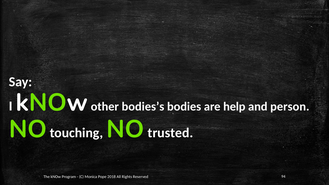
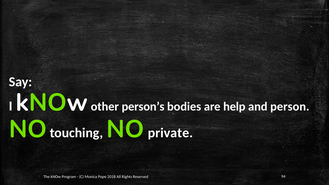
bodies’s: bodies’s -> person’s (143, 107)
trusted: trusted -> private (170, 133)
